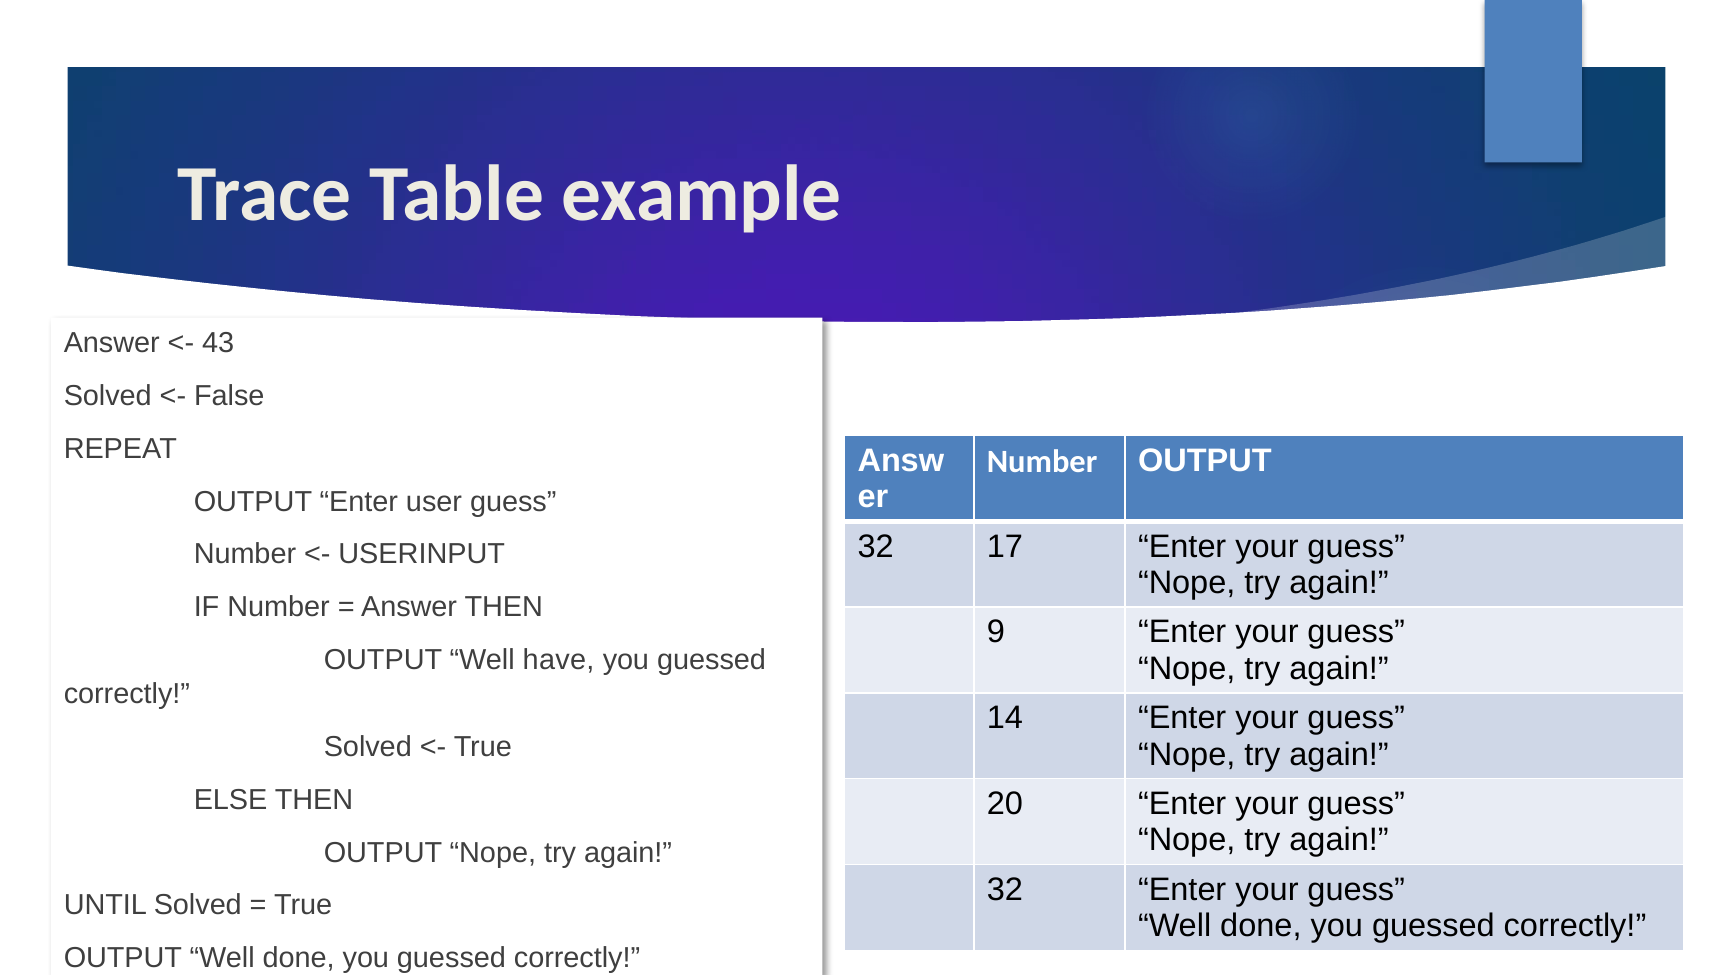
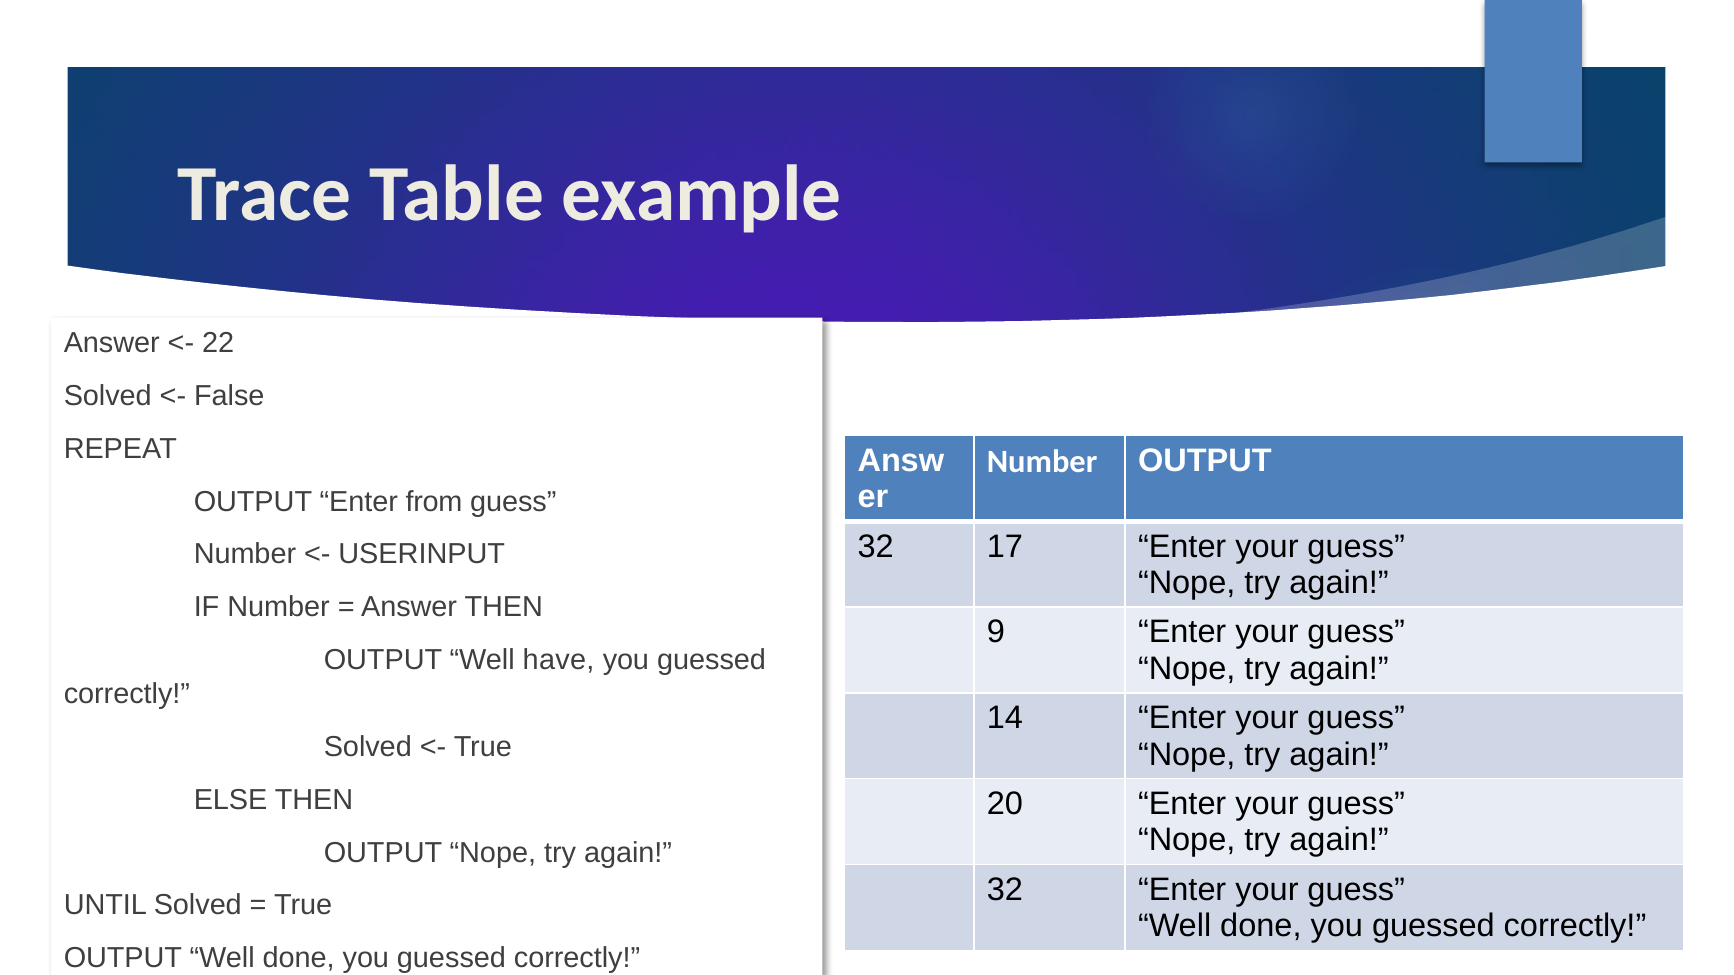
43: 43 -> 22 (218, 344)
user: user -> from (434, 502)
